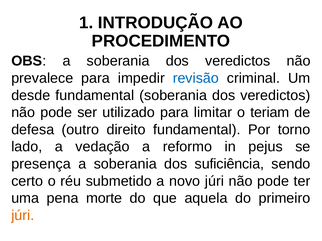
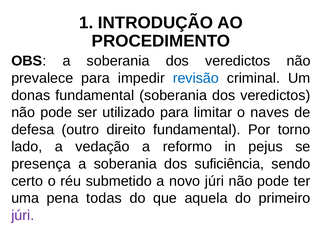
desde: desde -> donas (31, 96)
teriam: teriam -> naves (270, 113)
morte: morte -> todas (104, 199)
júri colour: orange -> purple (23, 216)
